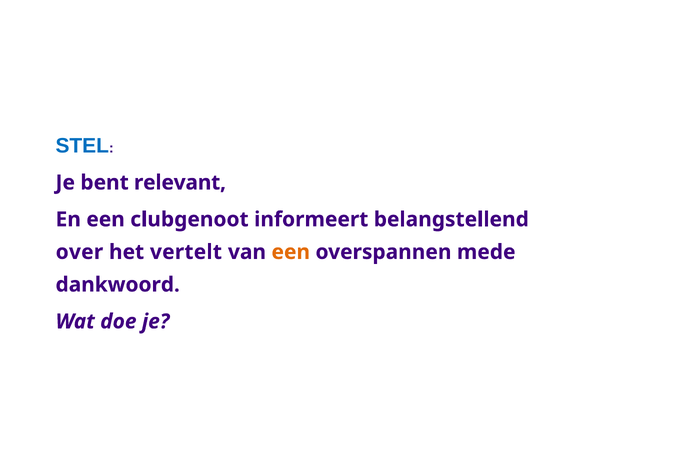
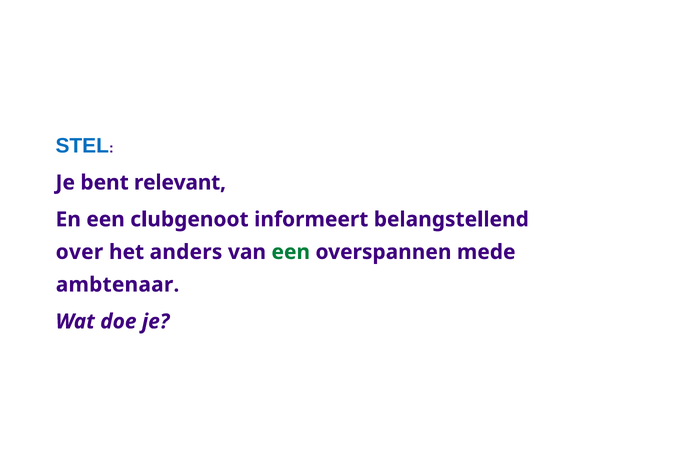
vertelt: vertelt -> anders (186, 252)
een colour: orange -> green (291, 252)
dankwoord: dankwoord -> ambtenaar (118, 285)
